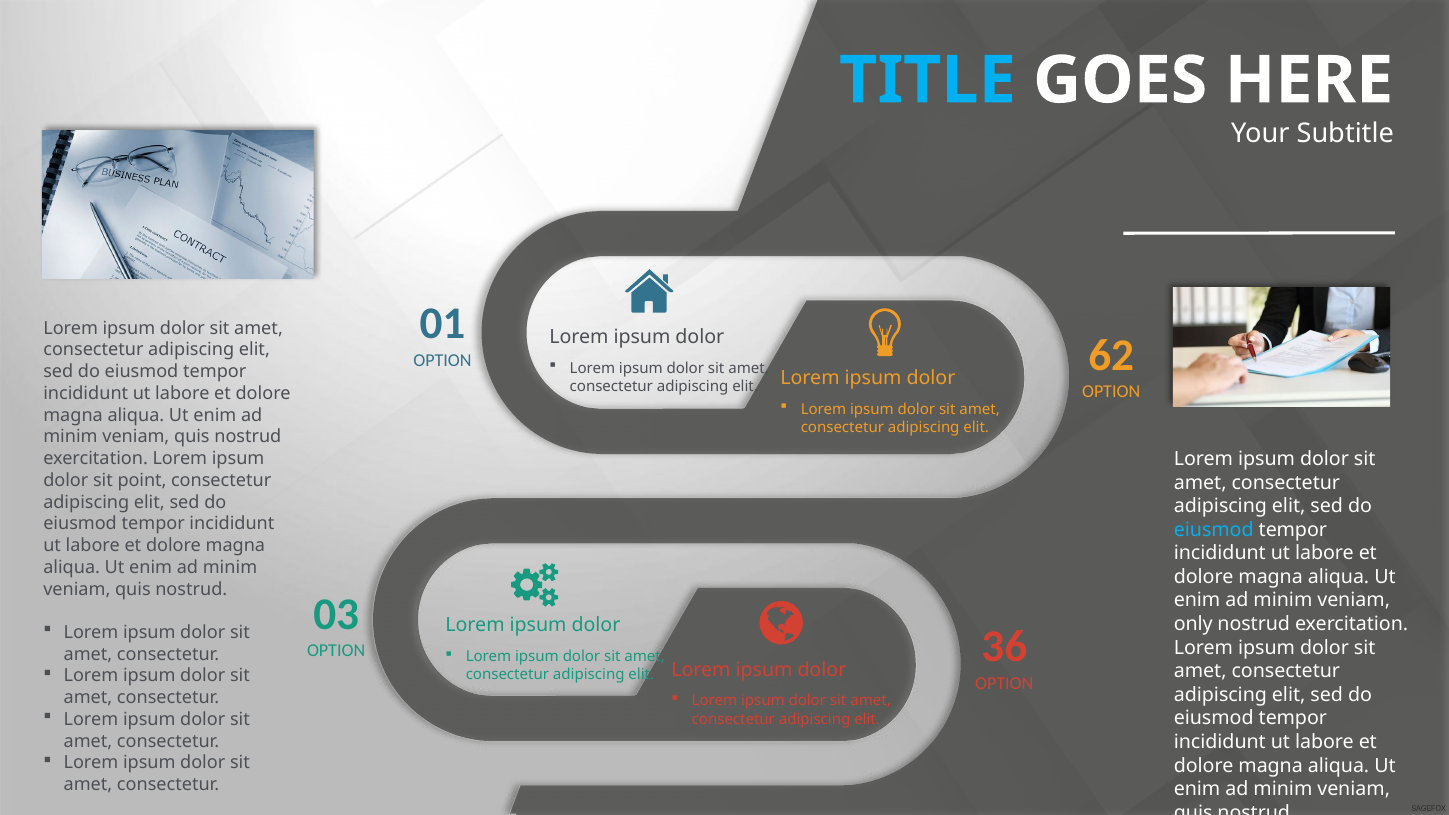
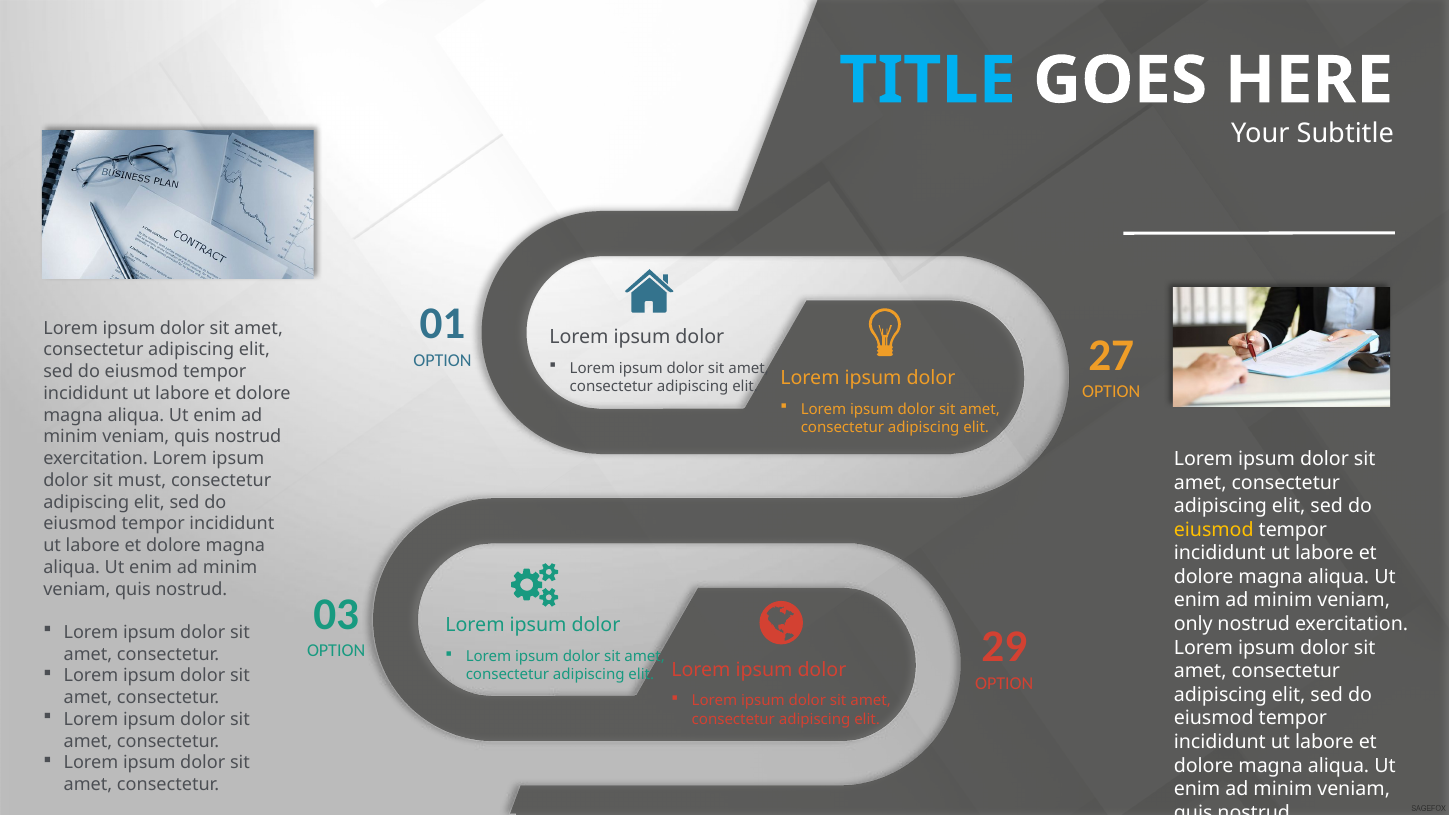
62: 62 -> 27 (1111, 355)
point: point -> must (142, 480)
eiusmod colour: light blue -> yellow (1214, 530)
36: 36 -> 29 (1004, 647)
